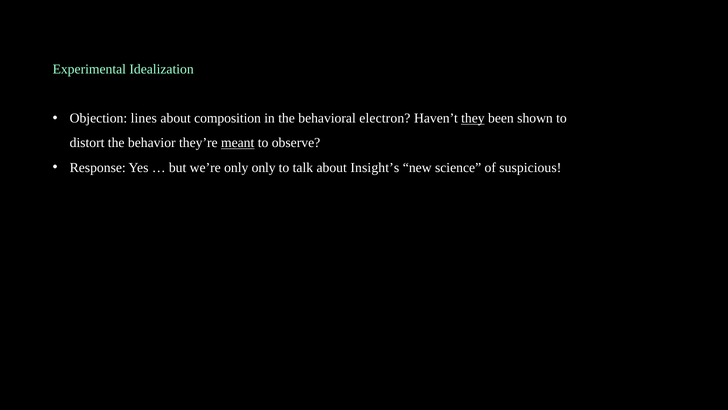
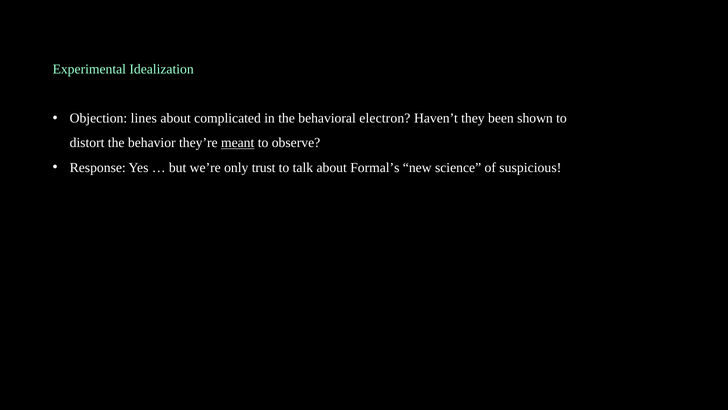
composition: composition -> complicated (228, 118)
they underline: present -> none (473, 118)
only only: only -> trust (264, 167)
Insight’s: Insight’s -> Formal’s (375, 167)
